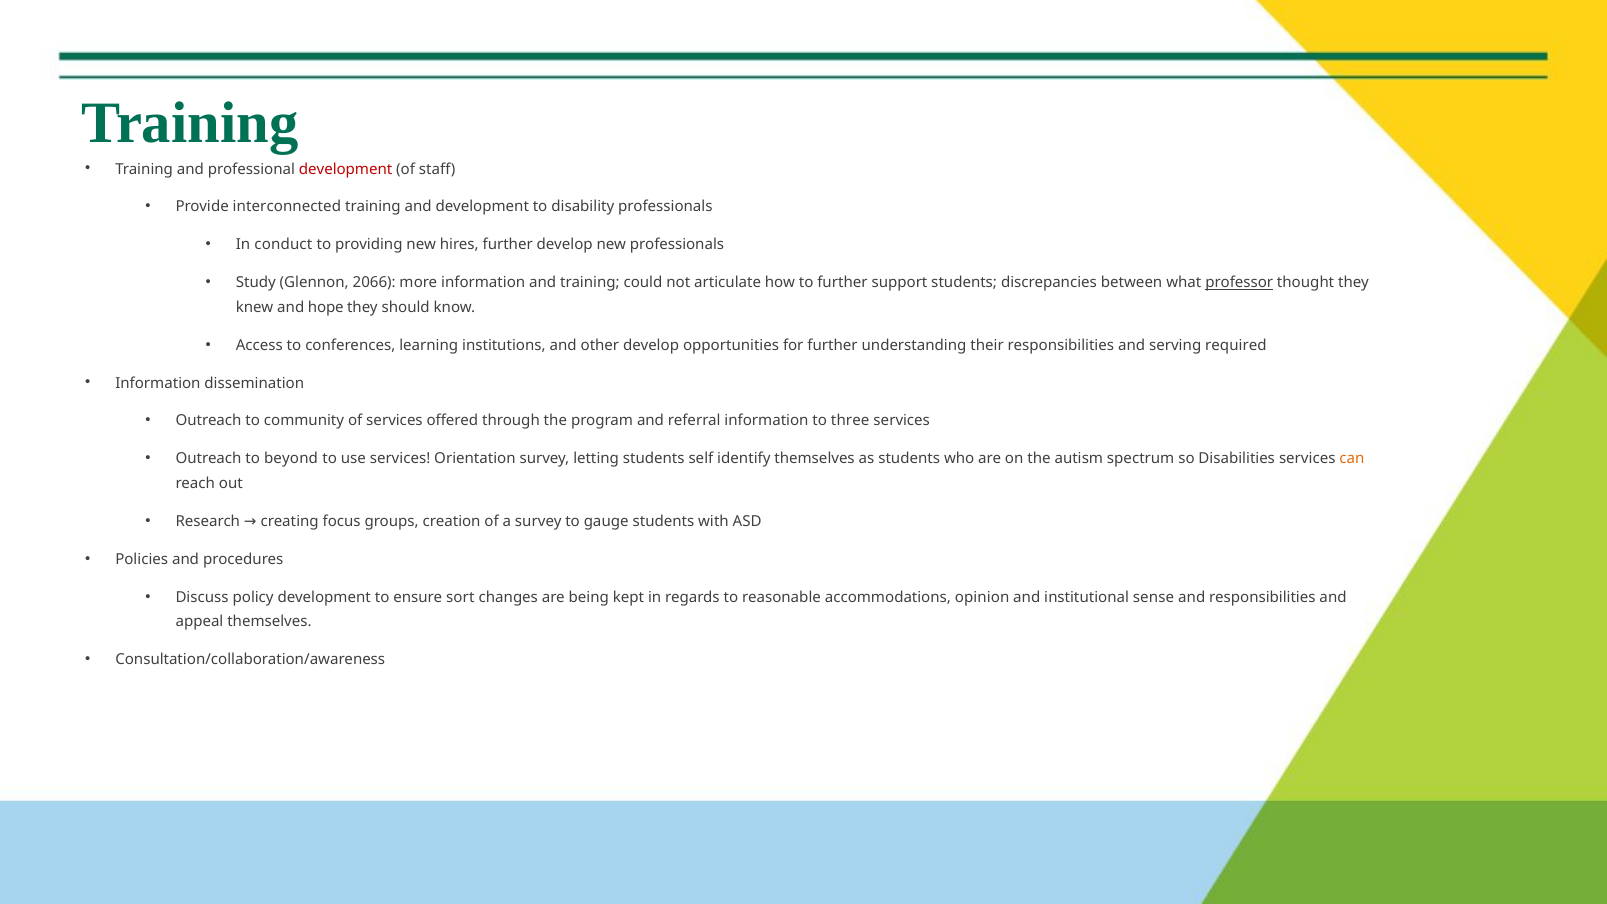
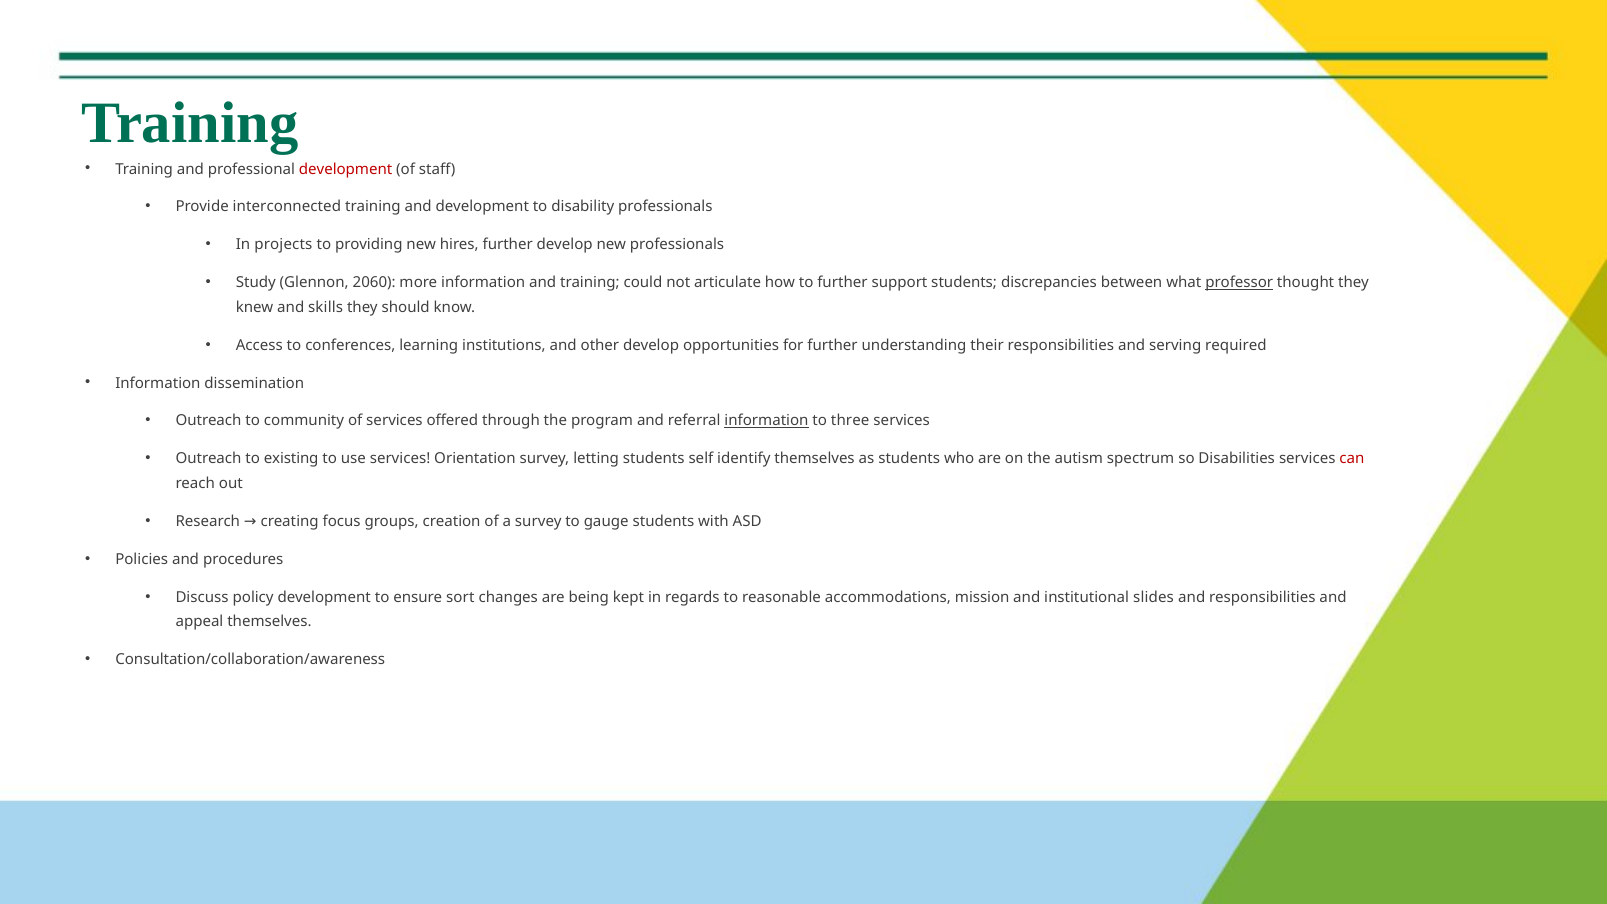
conduct: conduct -> projects (283, 245)
2066: 2066 -> 2060 (374, 283)
hope: hope -> skills (326, 307)
information underline: none -> present (766, 421)
beyond: beyond -> existing (291, 459)
can colour: orange -> red (1352, 459)
opinion: opinion -> mission (982, 597)
sense: sense -> slides (1154, 597)
